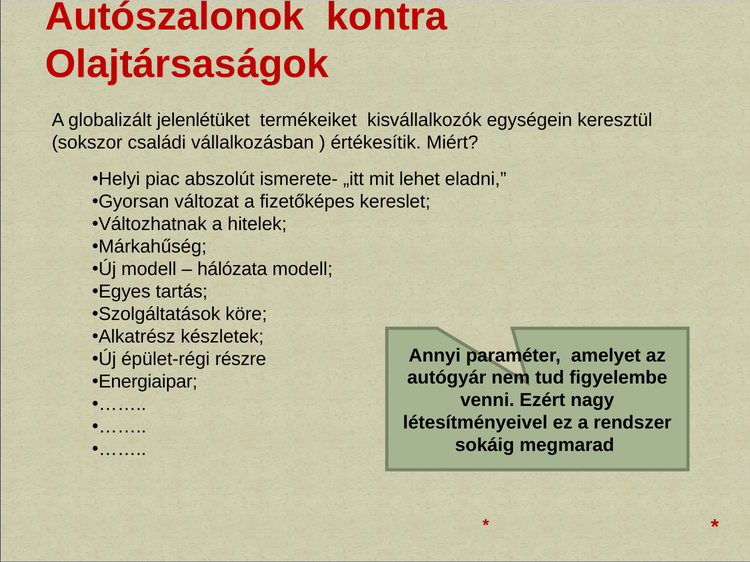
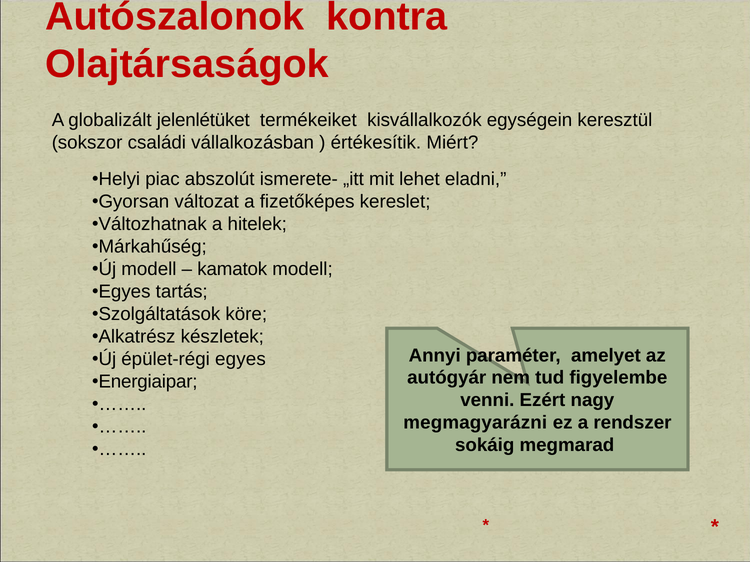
hálózata: hálózata -> kamatok (232, 269)
épület-régi részre: részre -> egyes (240, 359)
létesítményeivel: létesítményeivel -> megmagyarázni (475, 423)
